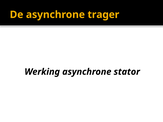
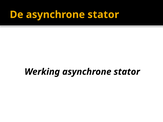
De asynchrone trager: trager -> stator (103, 15)
